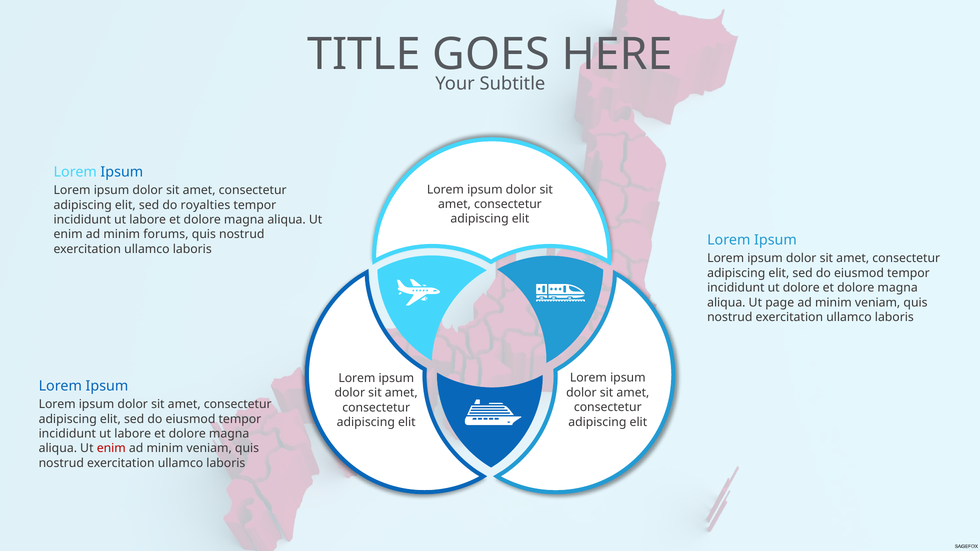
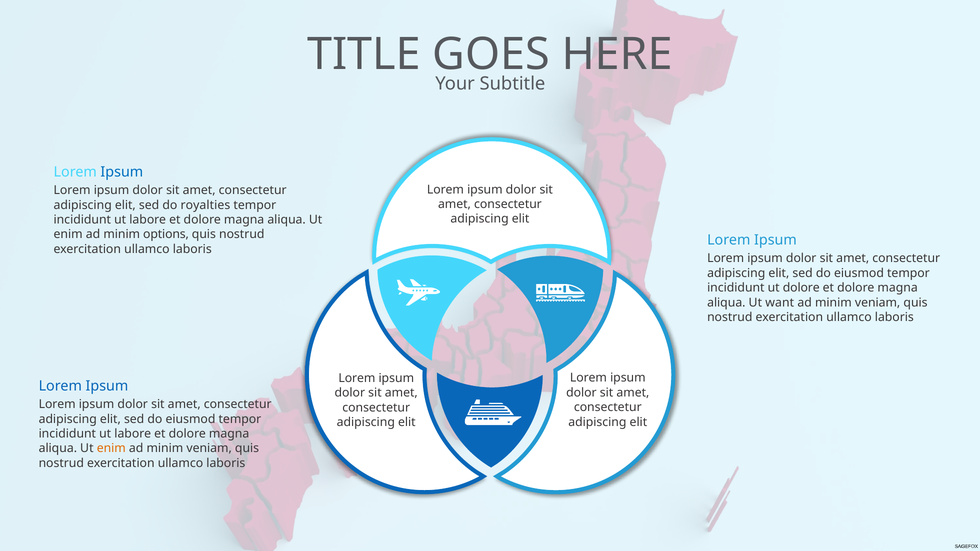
forums: forums -> options (166, 234)
page: page -> want (780, 303)
enim colour: red -> orange (111, 449)
